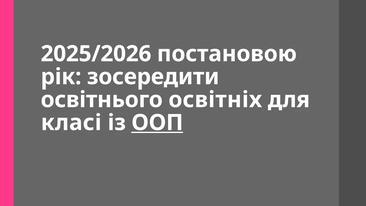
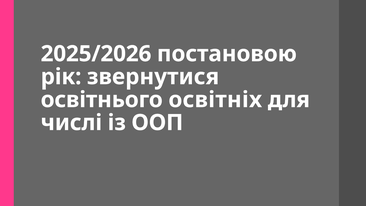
зосередити: зосередити -> звернутися (153, 77)
класі: класі -> числі (71, 123)
ООП underline: present -> none (157, 123)
